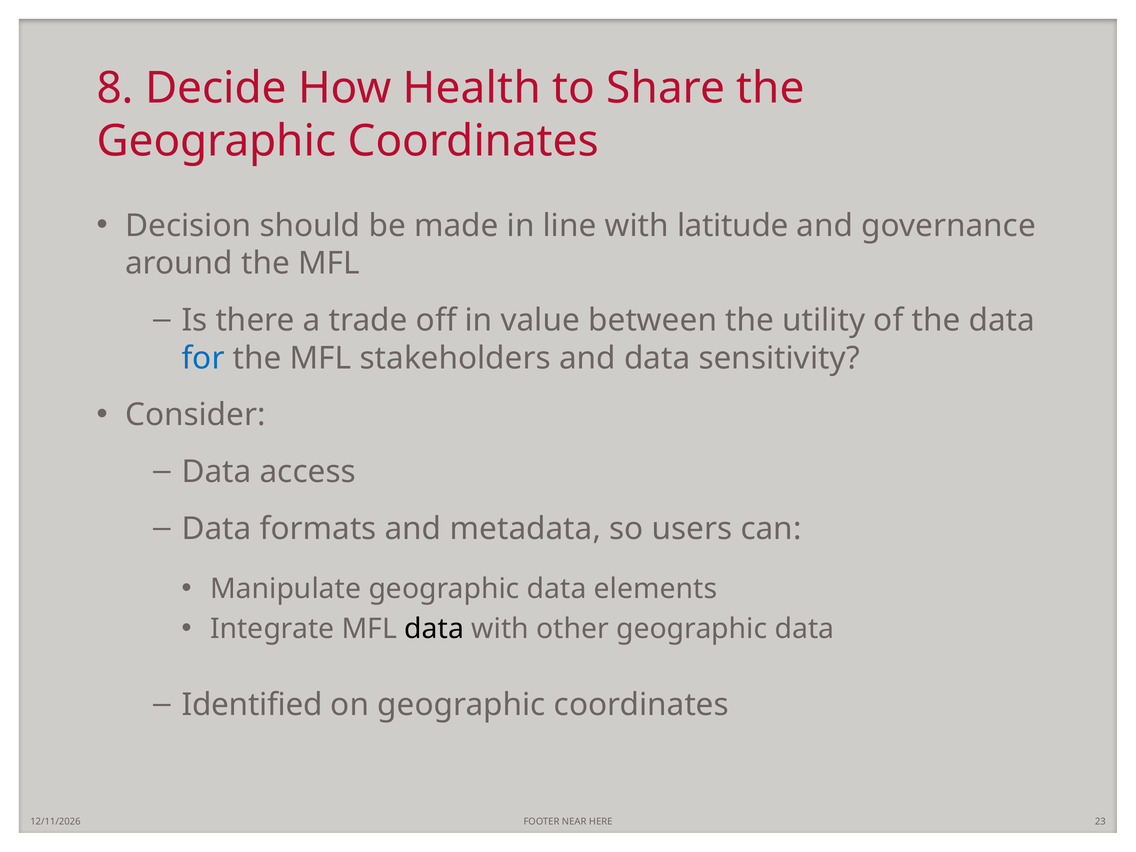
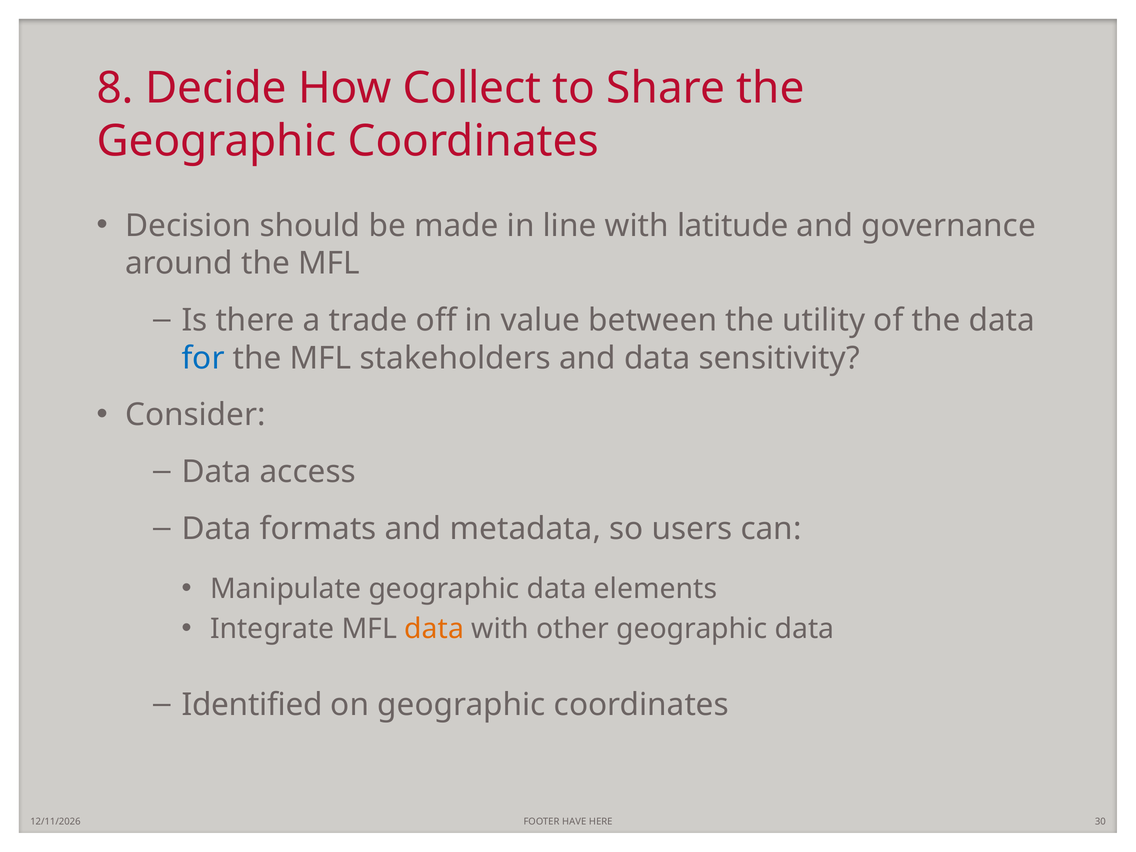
Health: Health -> Collect (472, 88)
data colour: black -> orange (434, 629)
NEAR: NEAR -> HAVE (574, 822)
23: 23 -> 30 (1100, 822)
